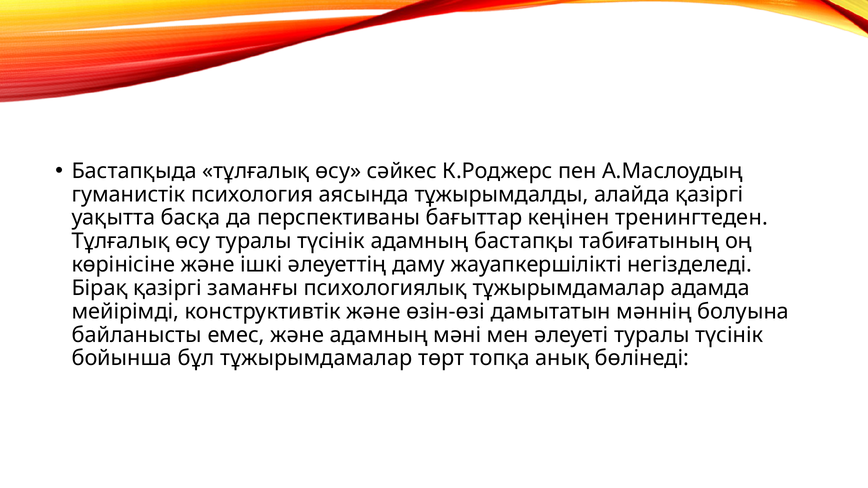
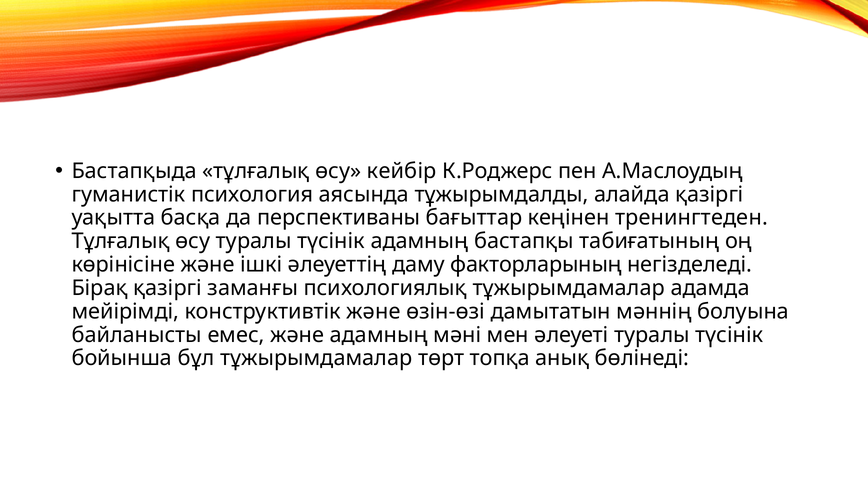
сәйкес: сәйкес -> кейбір (402, 171)
жауапкершілікті: жауапкершілікті -> факторларының (536, 265)
